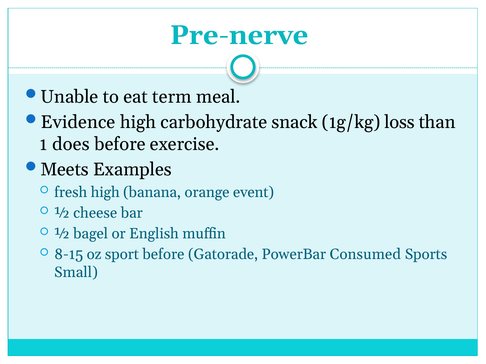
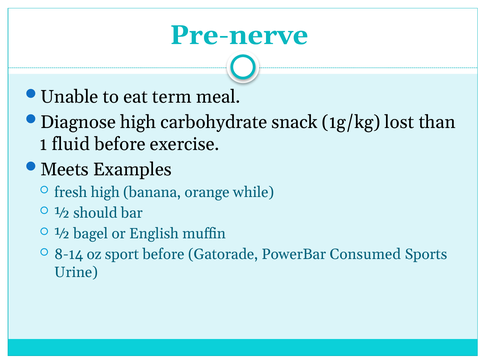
Evidence: Evidence -> Diagnose (78, 122)
loss: loss -> lost (399, 122)
does: does -> fluid (71, 144)
event: event -> while (253, 192)
cheese: cheese -> should (95, 213)
8-15: 8-15 -> 8-14 (69, 255)
Small: Small -> Urine (76, 273)
